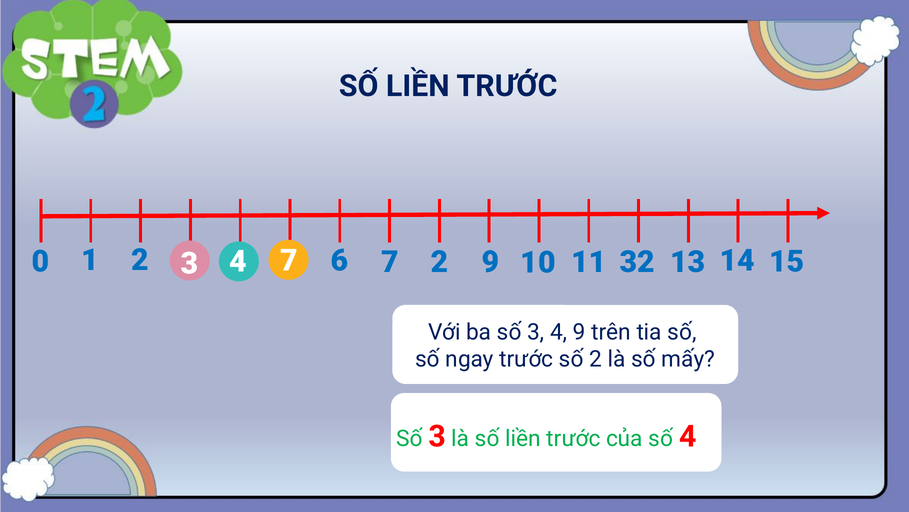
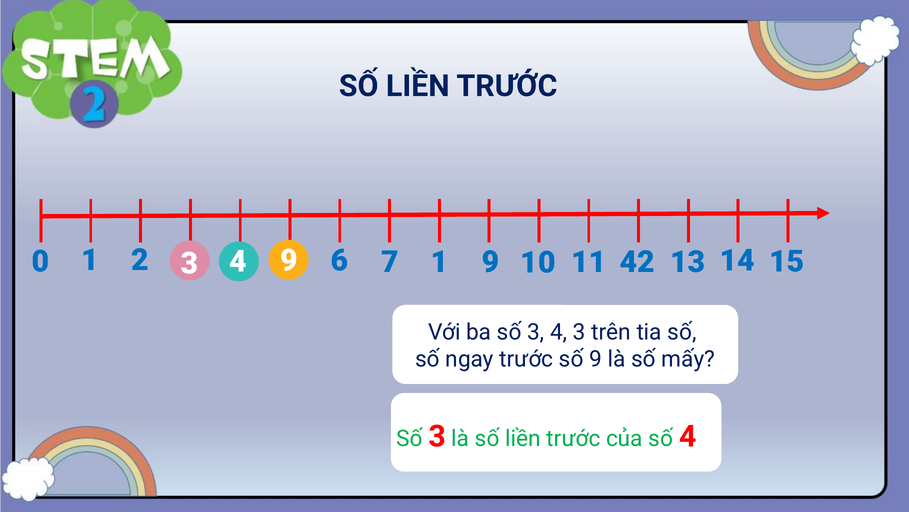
7 2: 2 -> 1 (440, 262)
32: 32 -> 42 (637, 262)
4 7: 7 -> 9 (289, 261)
3 4 9: 9 -> 3 (579, 332)
số 2: 2 -> 9 (596, 359)
